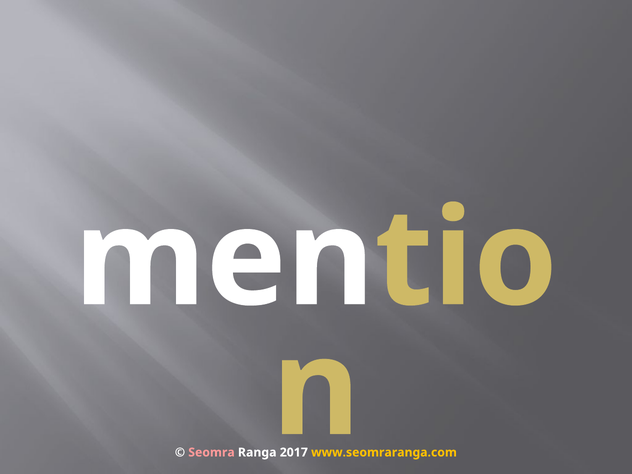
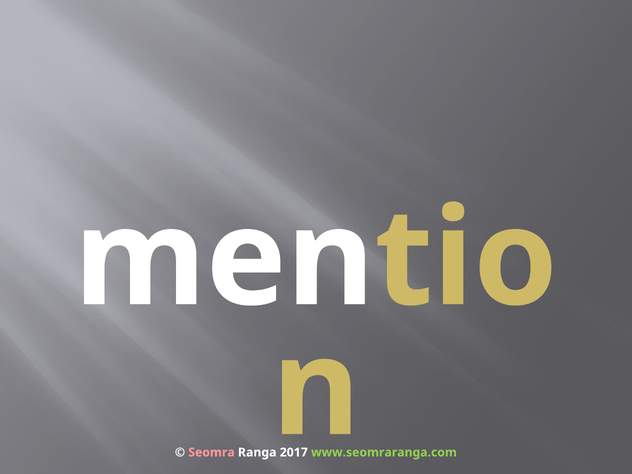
www.seomraranga.com colour: yellow -> light green (384, 452)
